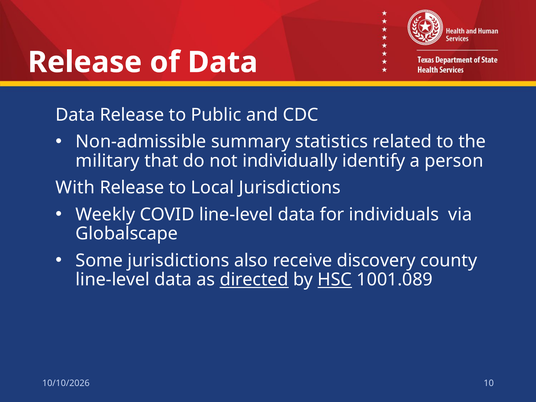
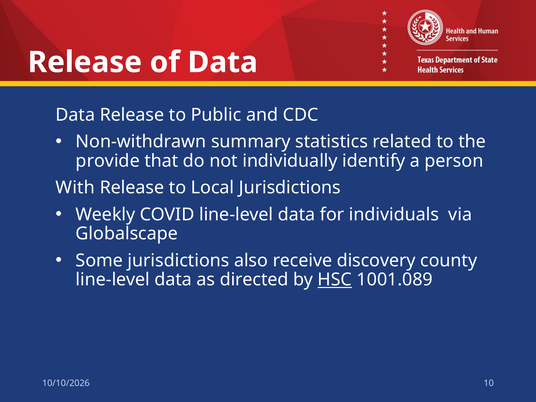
Non-admissible: Non-admissible -> Non-withdrawn (141, 142)
military: military -> provide (108, 161)
directed underline: present -> none (254, 280)
